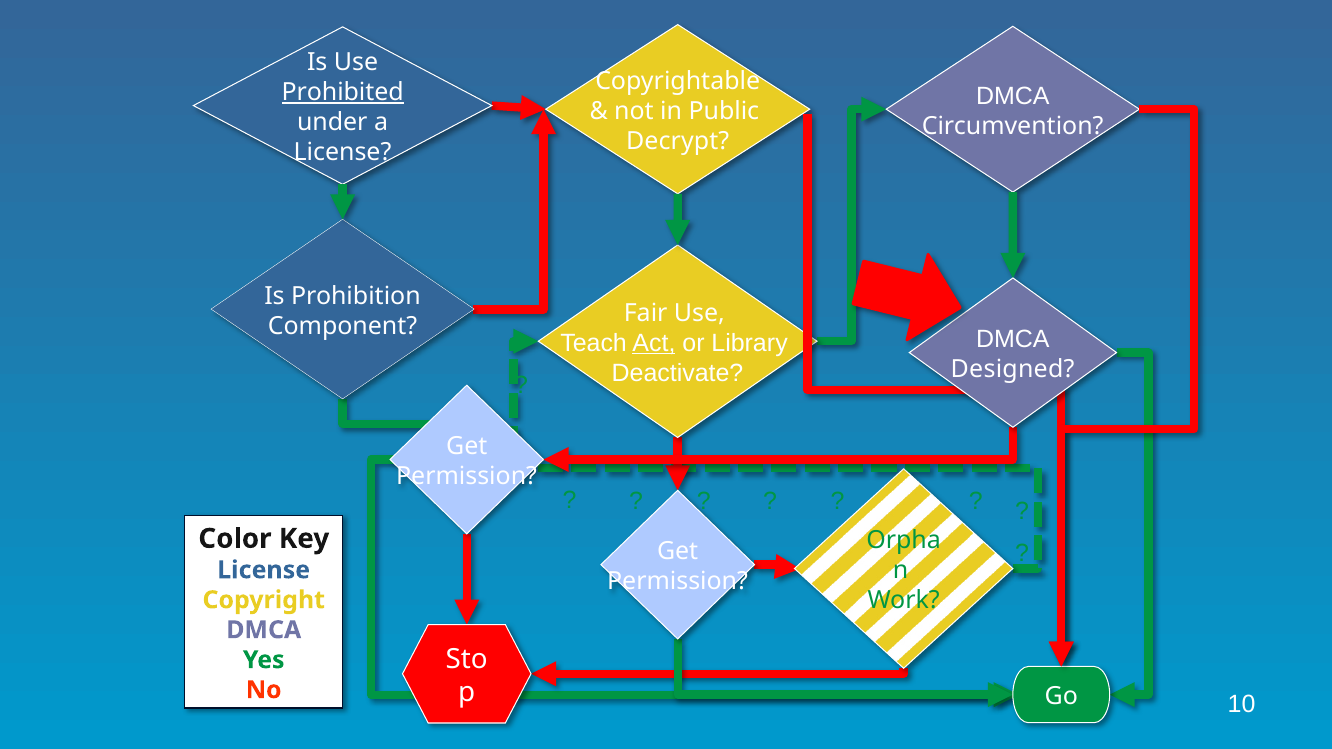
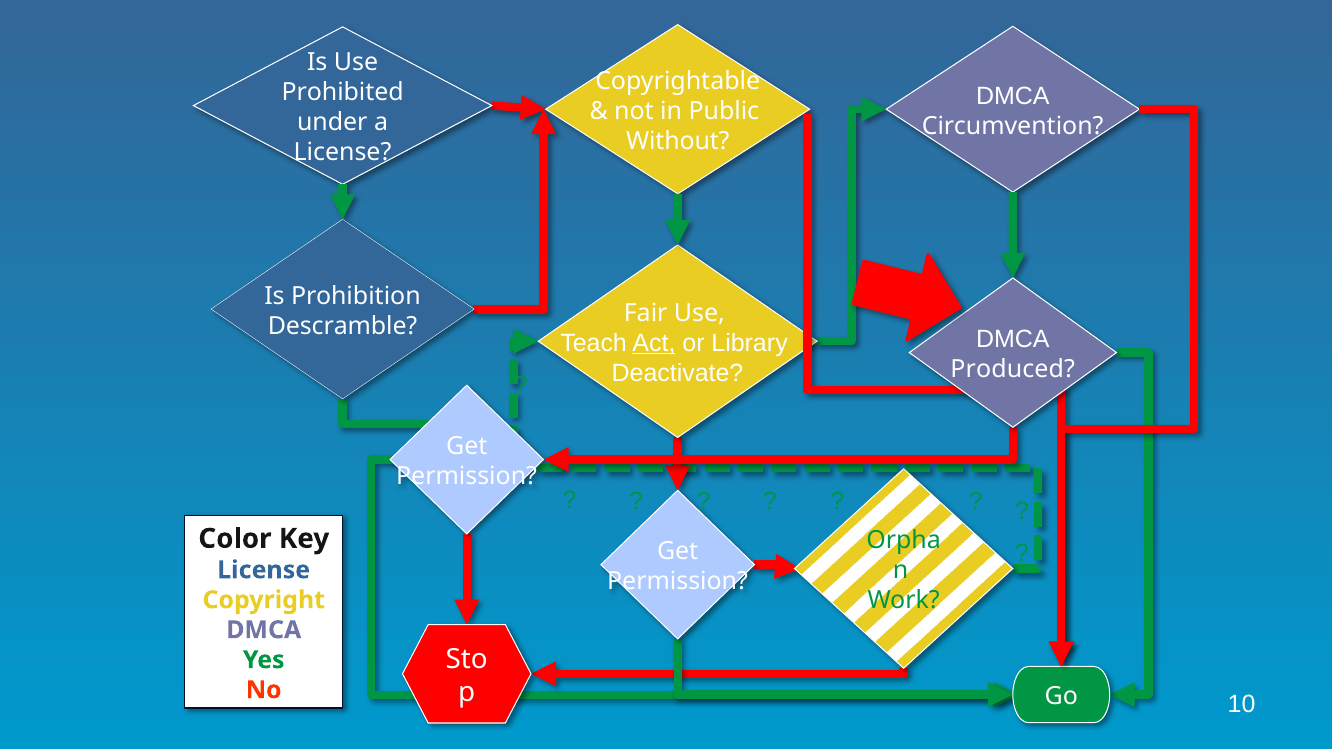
Prohibited underline: present -> none (343, 92)
Decrypt: Decrypt -> Without (678, 141)
Component: Component -> Descramble (343, 326)
Designed: Designed -> Produced (1013, 369)
